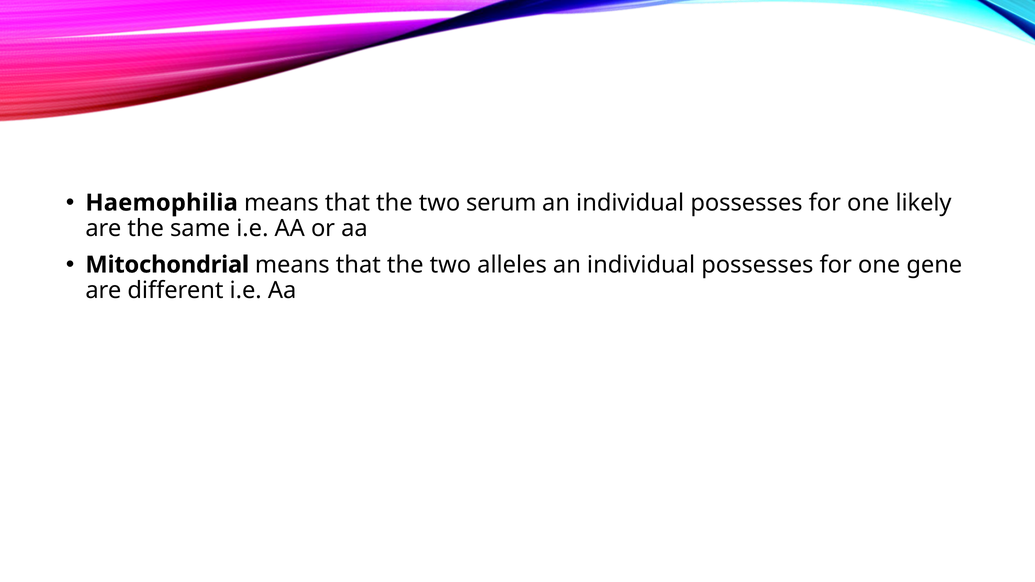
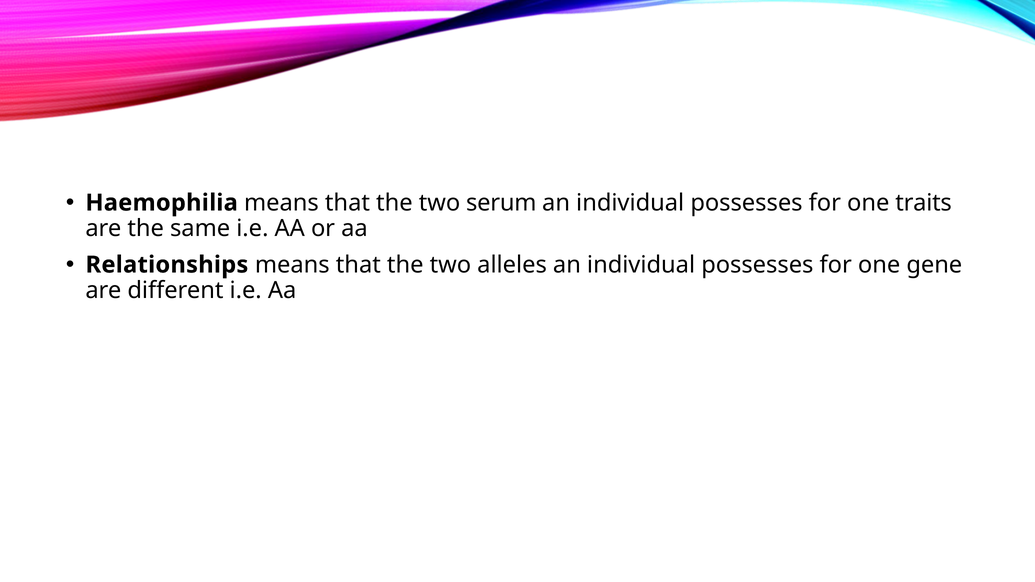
likely: likely -> traits (924, 203)
Mitochondrial: Mitochondrial -> Relationships (167, 265)
